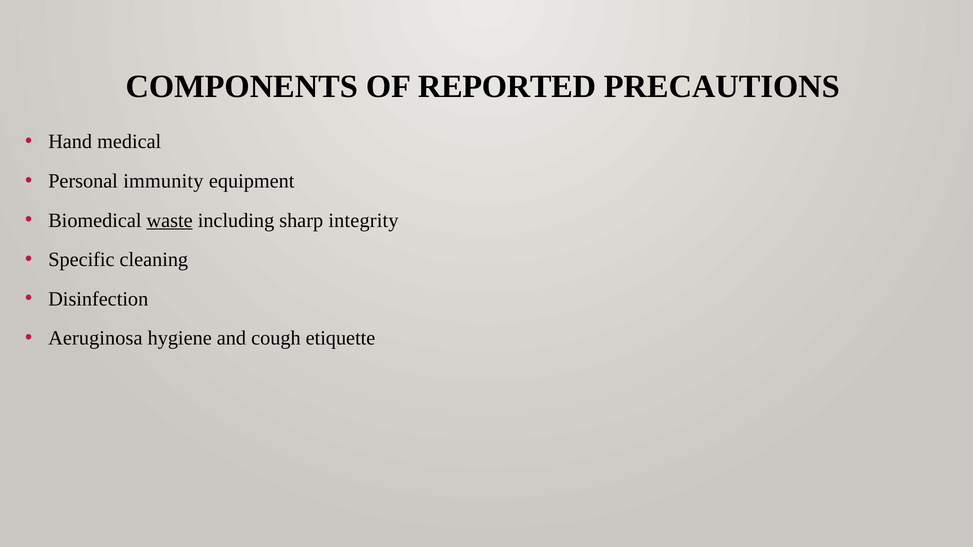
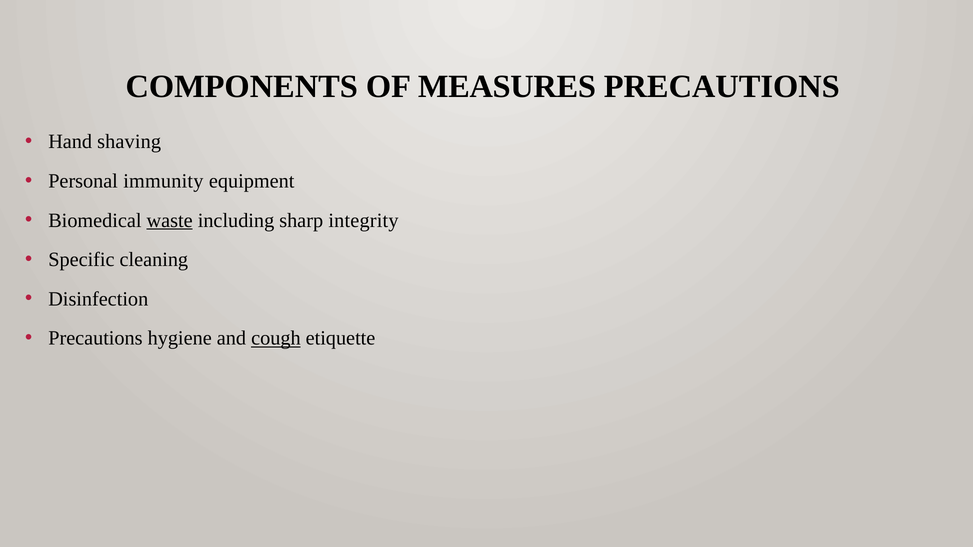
REPORTED: REPORTED -> MEASURES (507, 86)
medical: medical -> shaving (129, 142)
Aeruginosa: Aeruginosa -> Precautions (95, 338)
cough underline: none -> present (276, 338)
